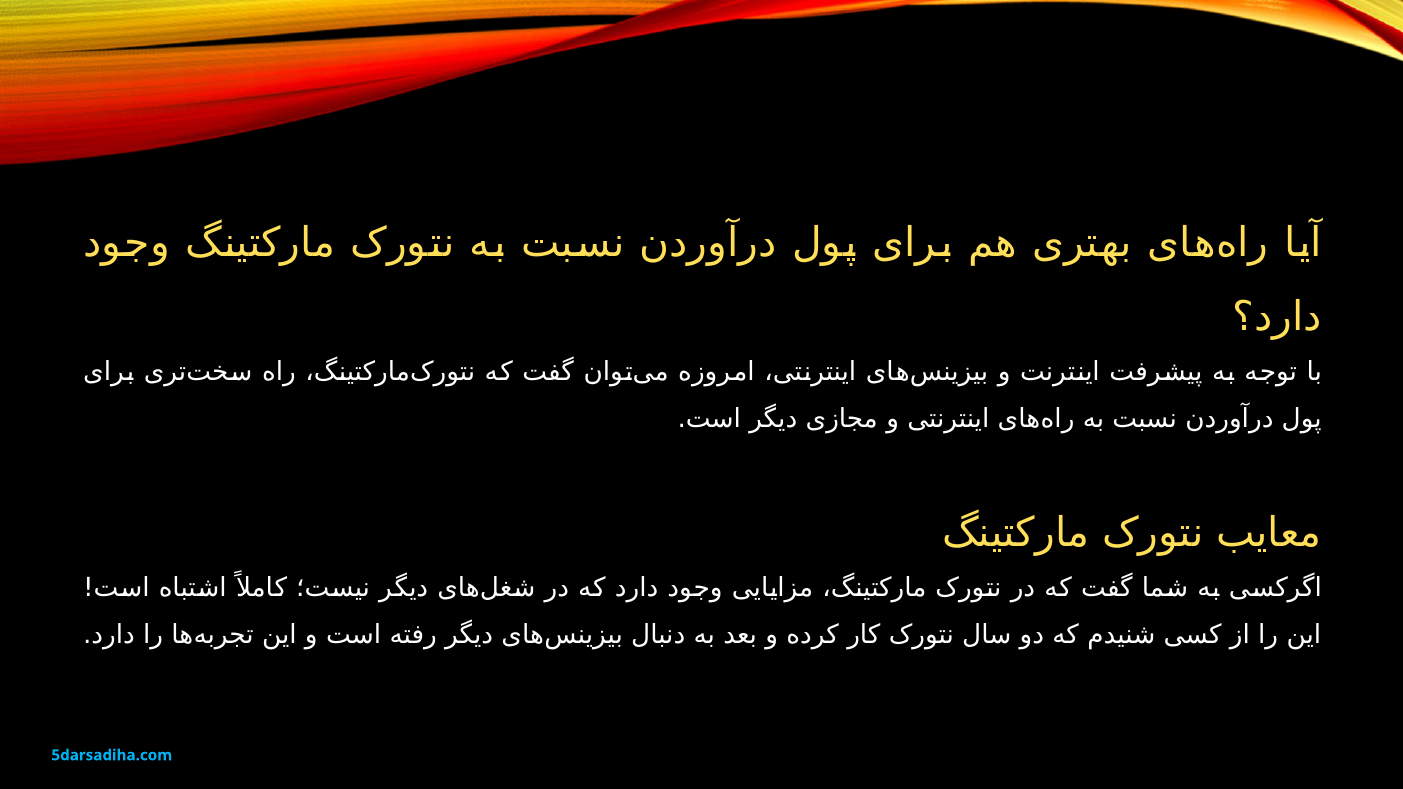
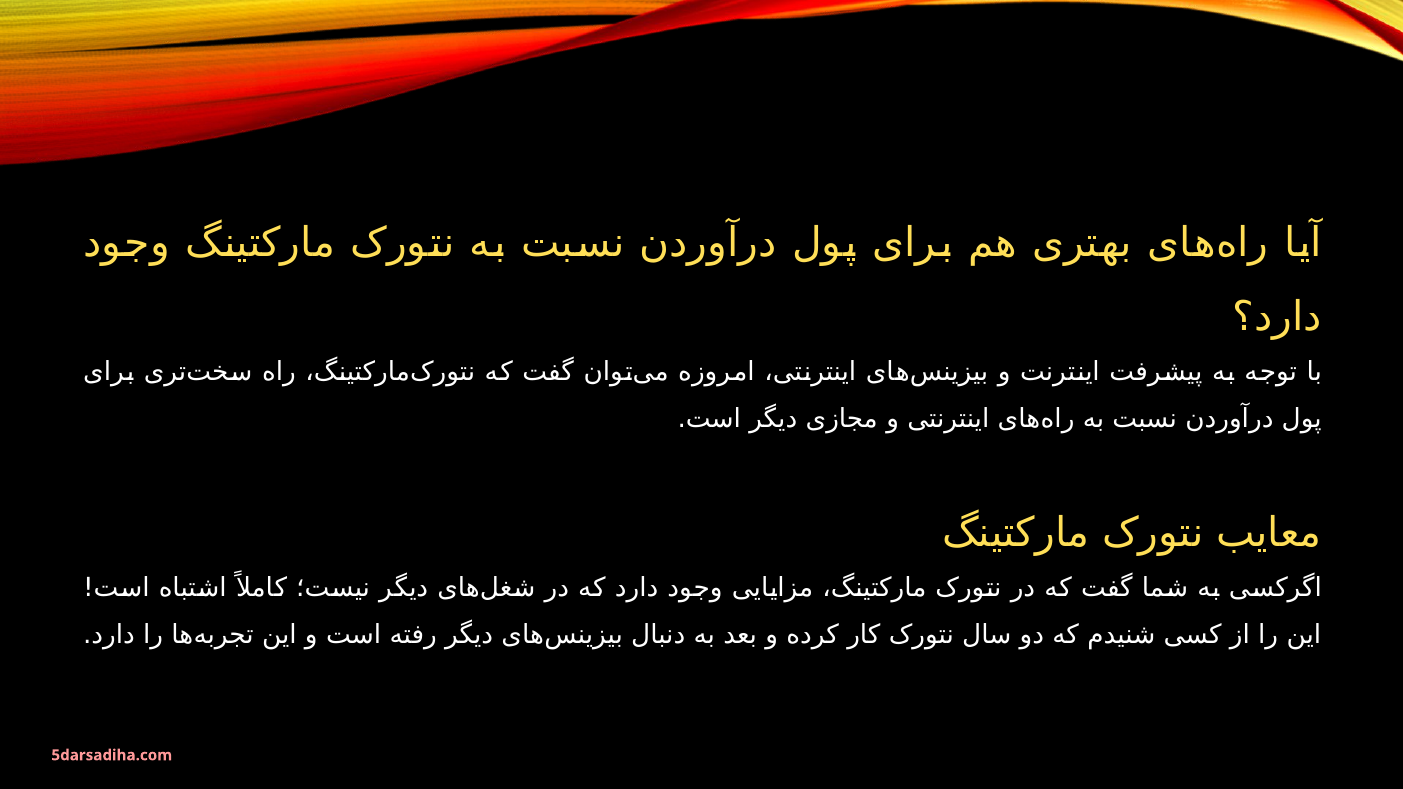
5darsadiha.com colour: light blue -> pink (112, 755)
